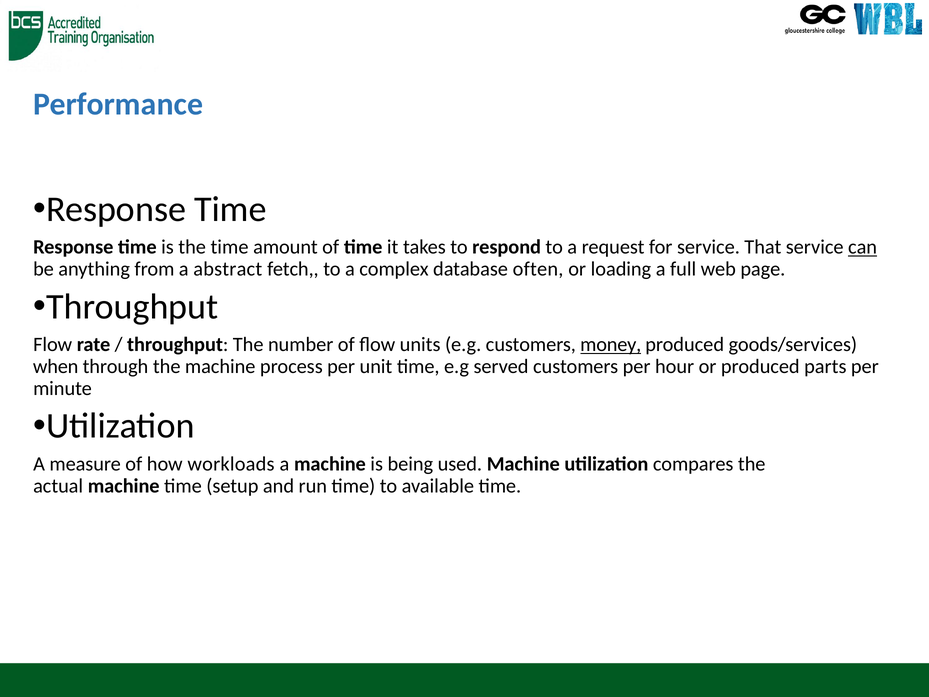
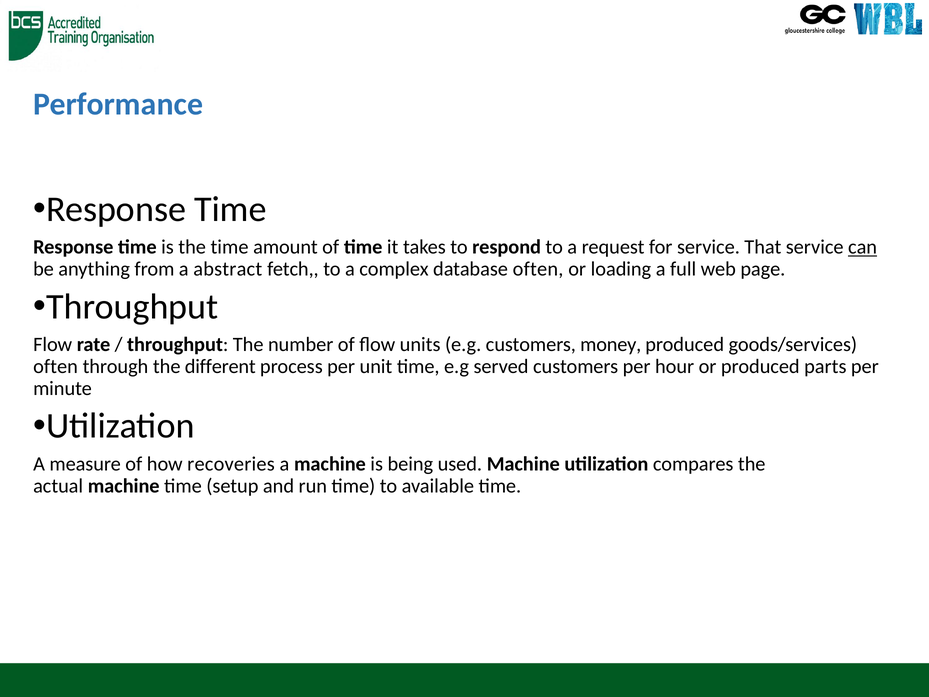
money underline: present -> none (611, 345)
when: when -> often (56, 366)
the machine: machine -> different (220, 366)
workloads: workloads -> recoveries (231, 464)
